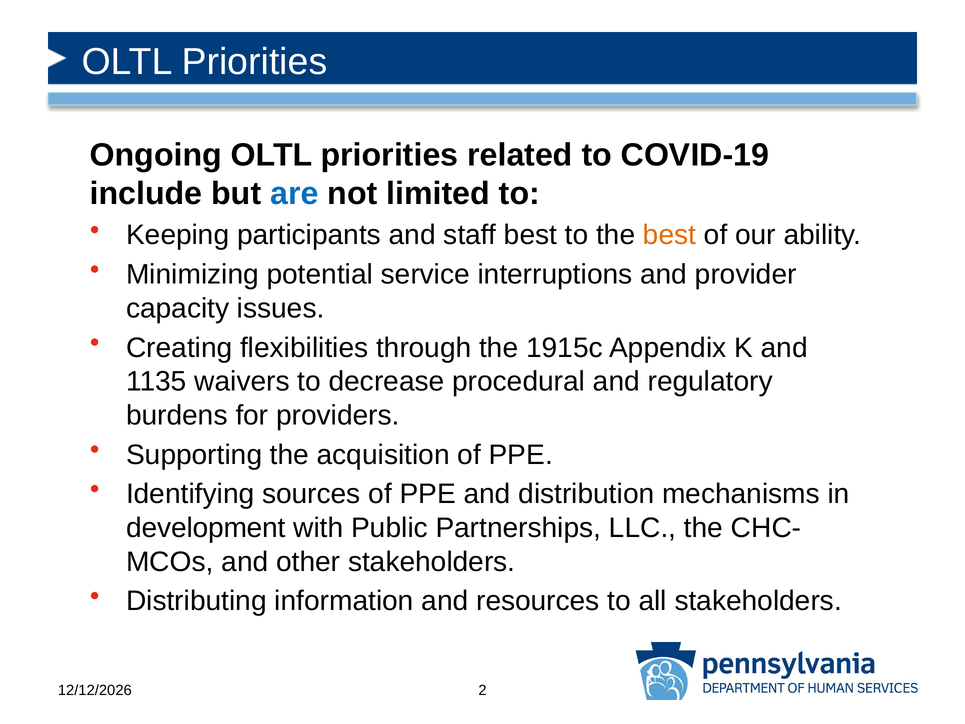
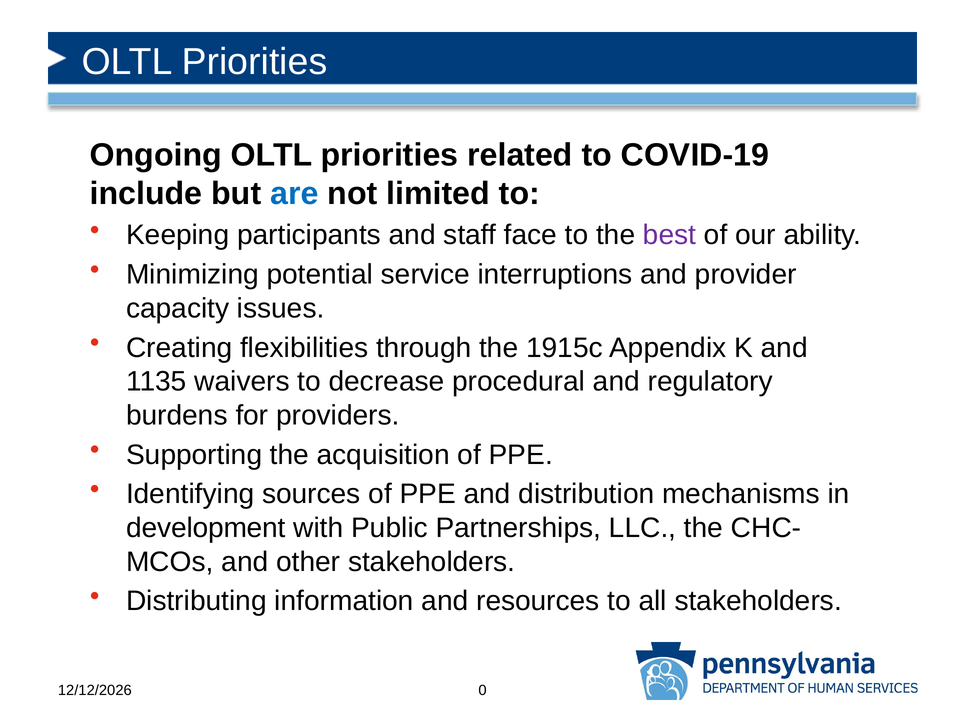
staff best: best -> face (530, 235)
best colour: orange -> purple (670, 235)
2: 2 -> 0 (482, 690)
